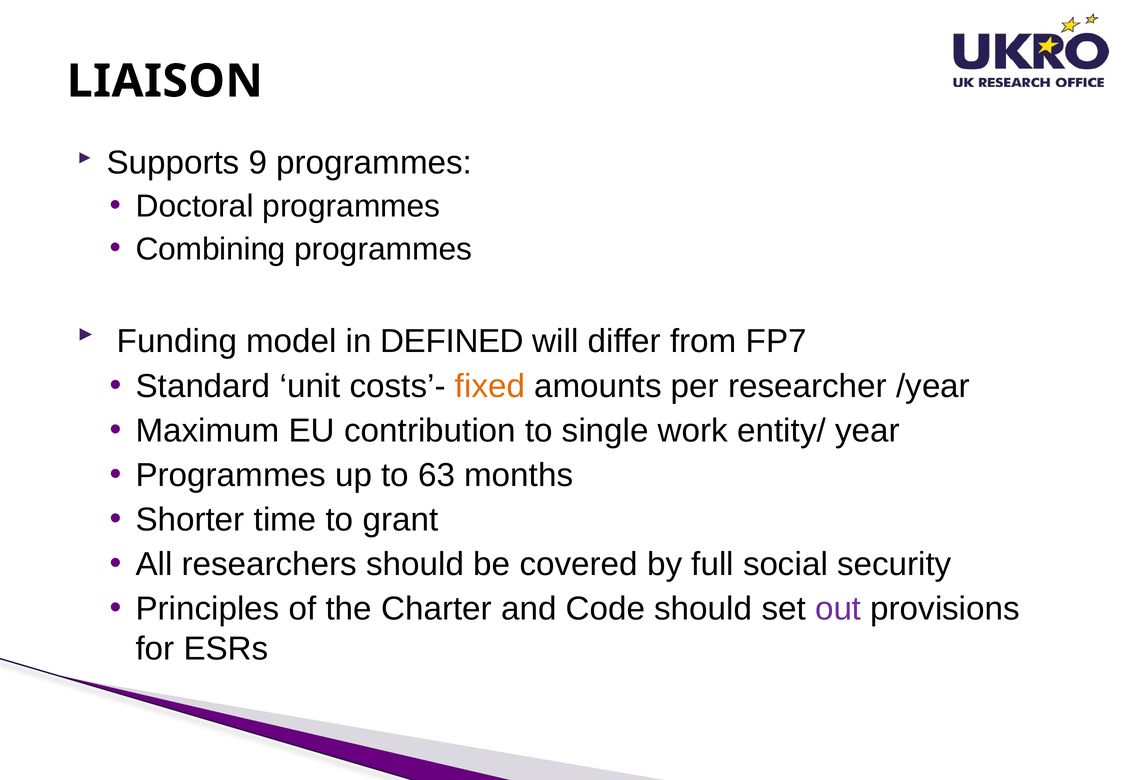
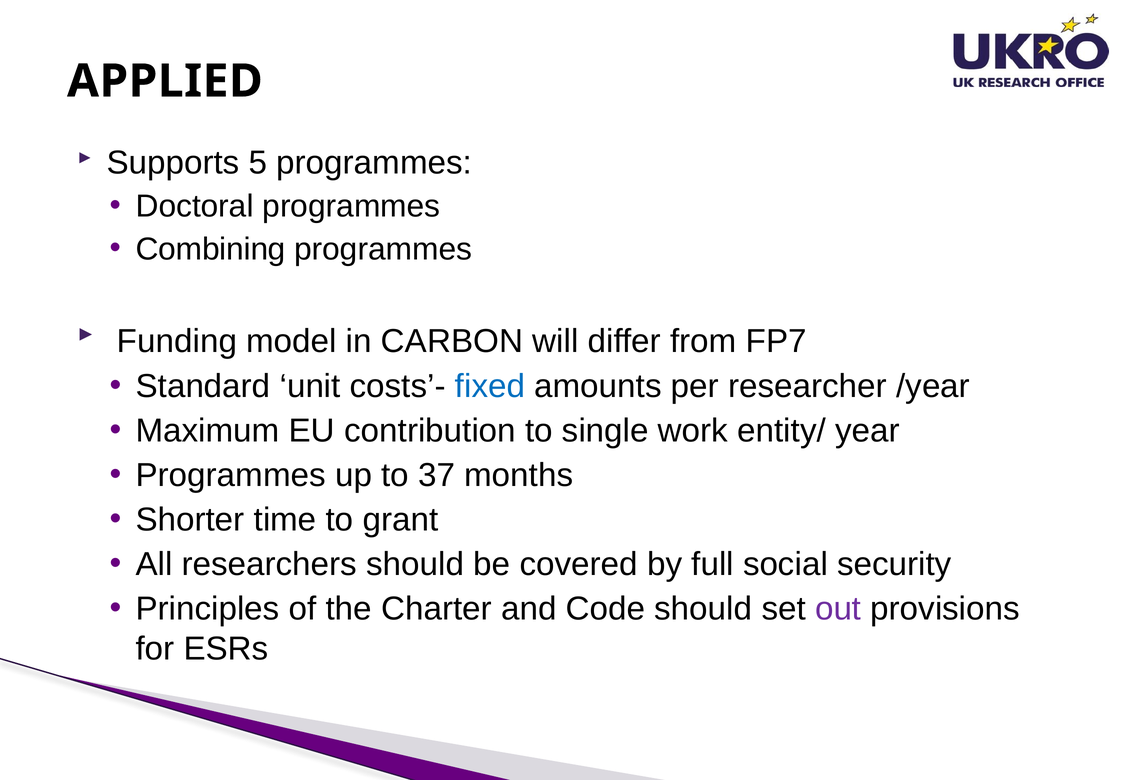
LIAISON: LIAISON -> APPLIED (165, 81)
9: 9 -> 5 (258, 163)
DEFINED: DEFINED -> CARBON (452, 341)
fixed colour: orange -> blue (490, 387)
63: 63 -> 37 (437, 476)
